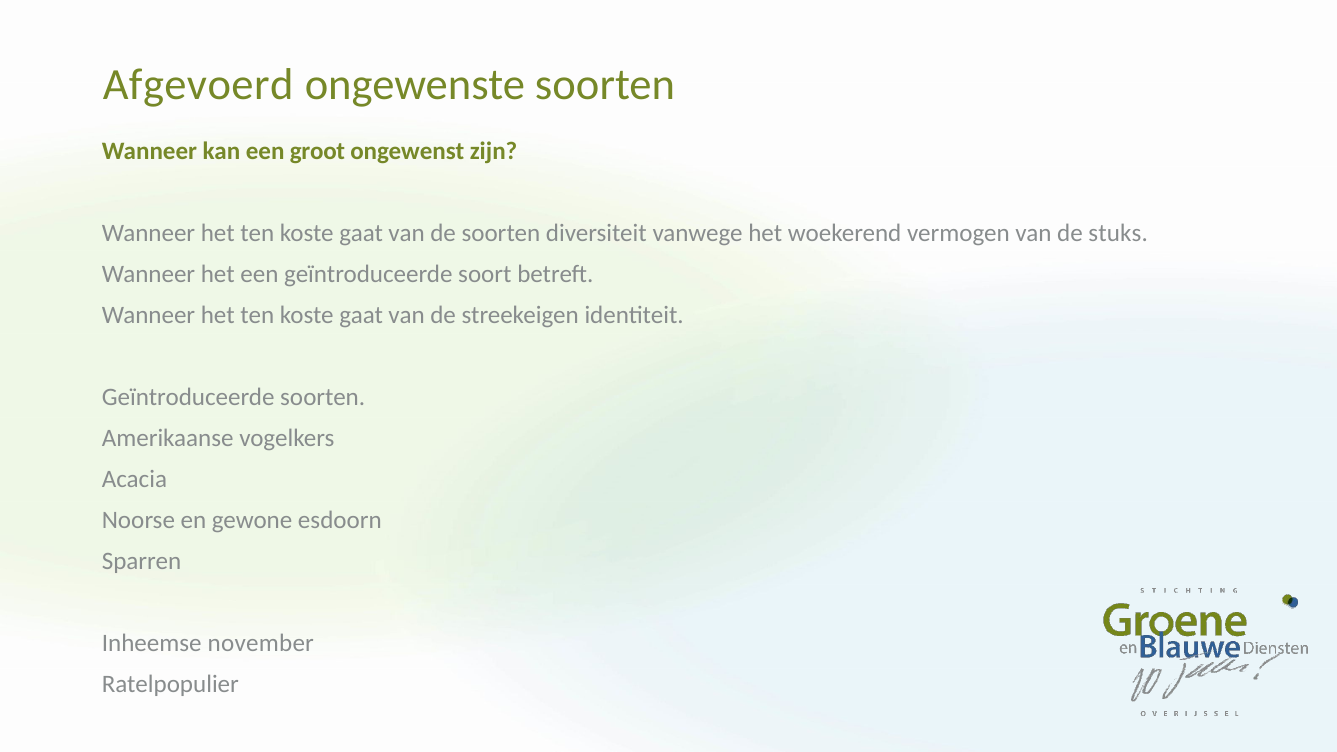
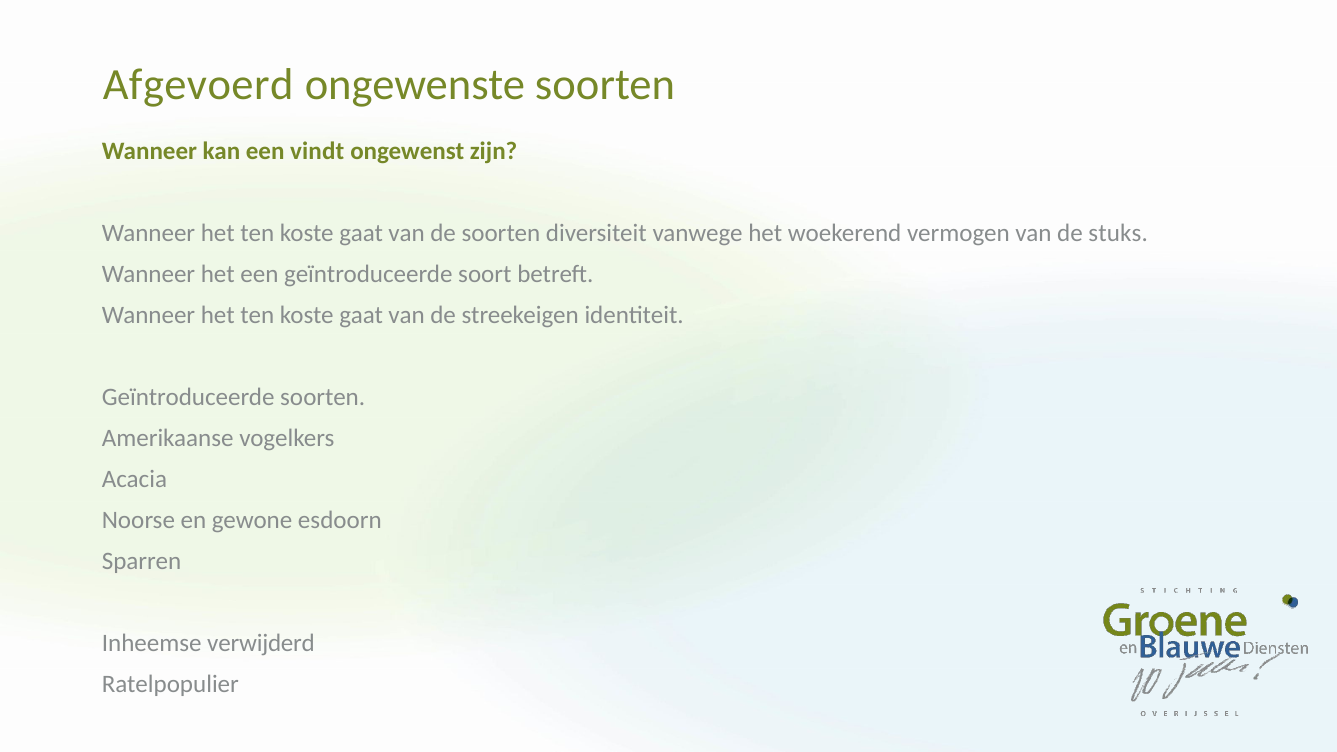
groot: groot -> vindt (317, 151)
november: november -> verwijderd (261, 643)
